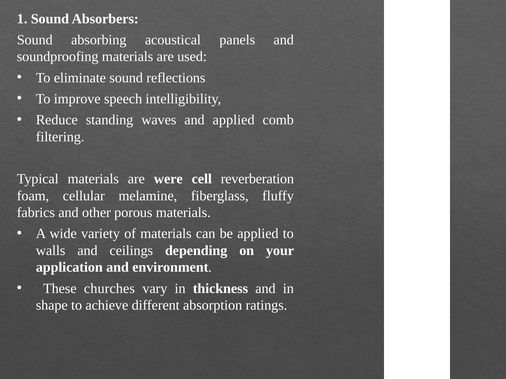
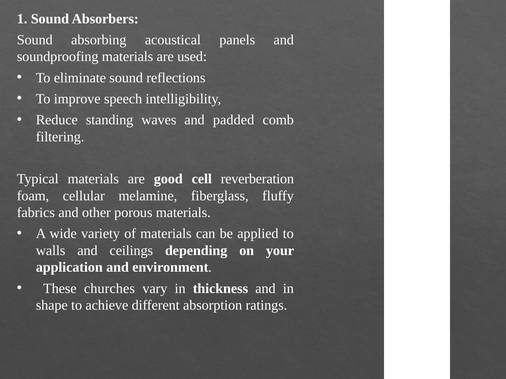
and applied: applied -> padded (234, 120)
were: were -> good (168, 179)
